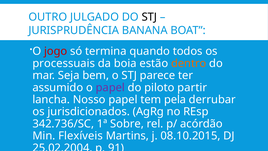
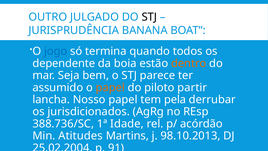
jogo colour: red -> blue (56, 51)
processuais: processuais -> dependente (64, 63)
papel colour: purple -> orange (110, 87)
342.736/SC: 342.736/SC -> 388.736/SC (63, 124)
Sobre: Sobre -> Idade (127, 124)
Flexíveis: Flexíveis -> Atitudes (81, 136)
08.10.2015: 08.10.2015 -> 98.10.2013 (191, 136)
